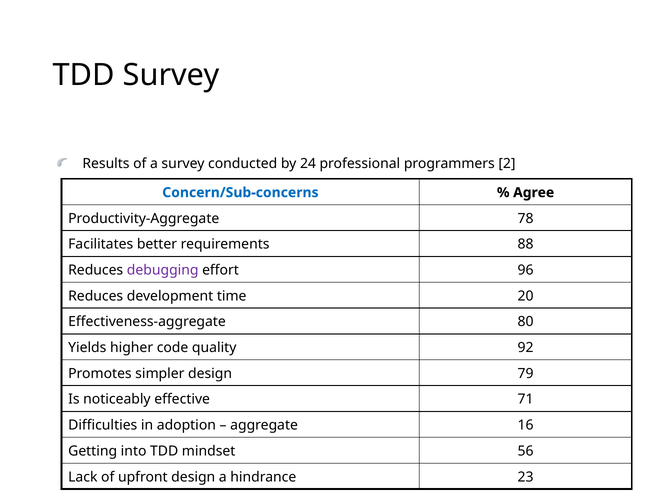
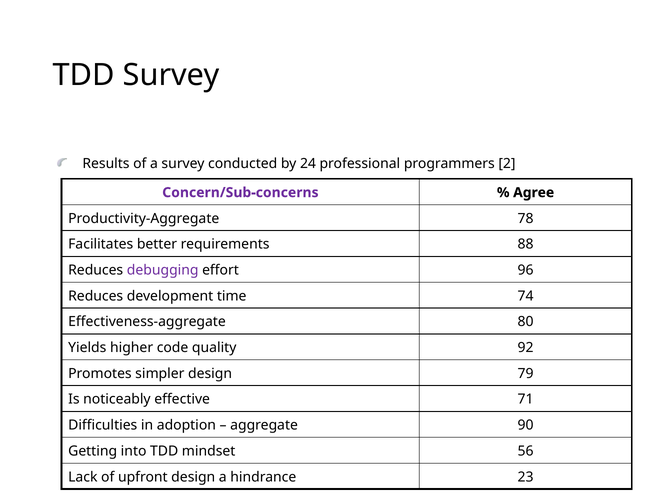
Concern/Sub-concerns colour: blue -> purple (240, 193)
20: 20 -> 74 (526, 296)
16: 16 -> 90 (526, 425)
